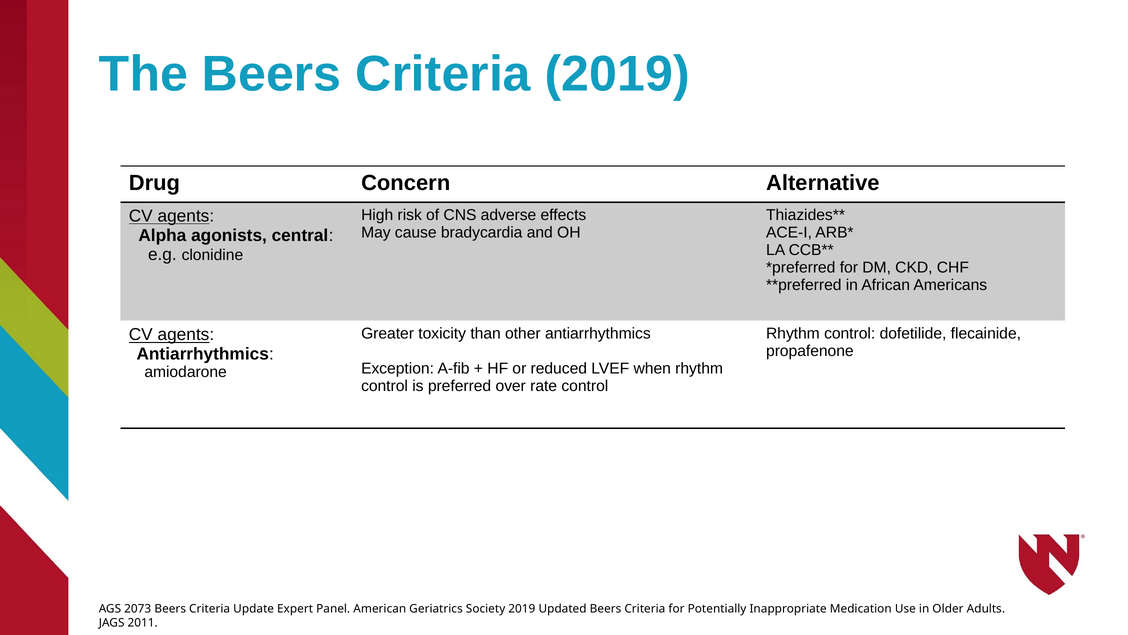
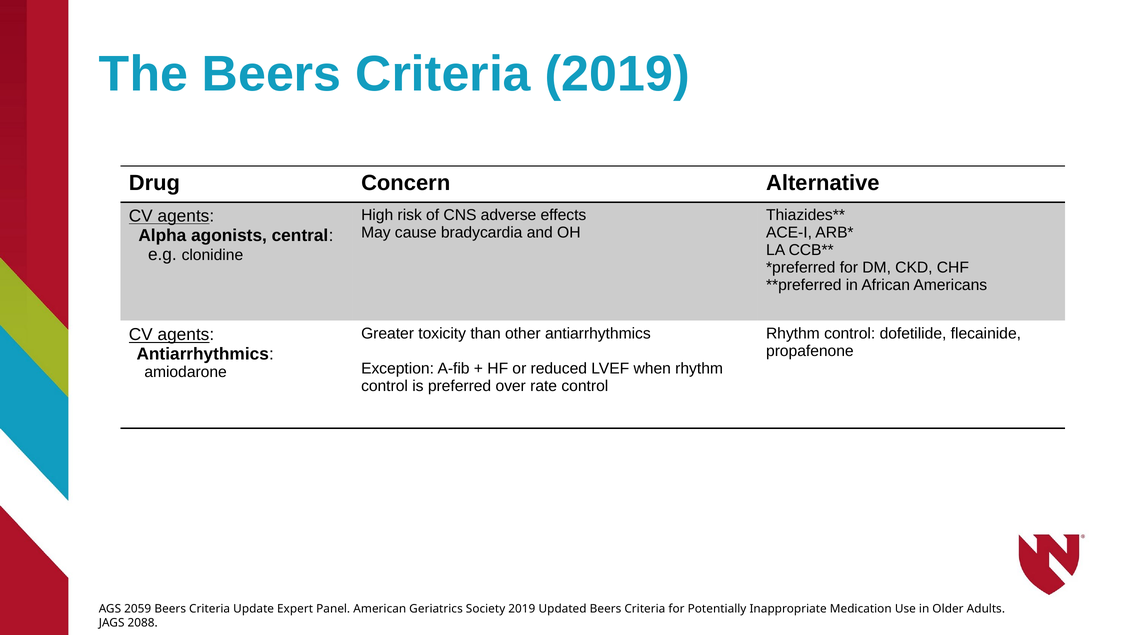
2073: 2073 -> 2059 (138, 608)
2011: 2011 -> 2088 (143, 622)
